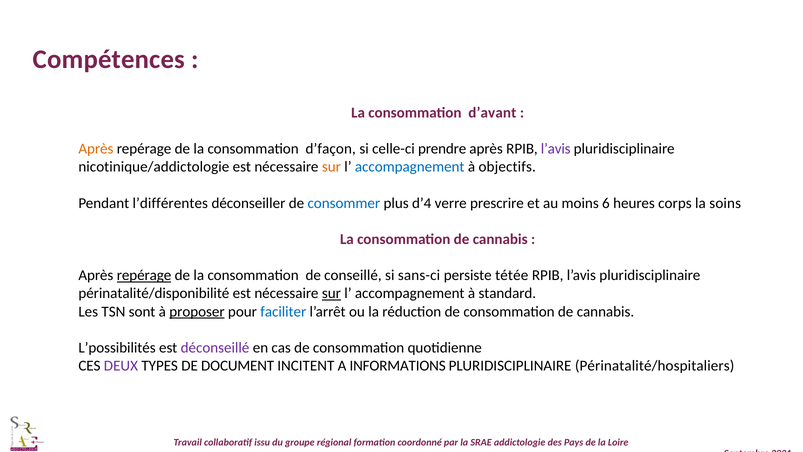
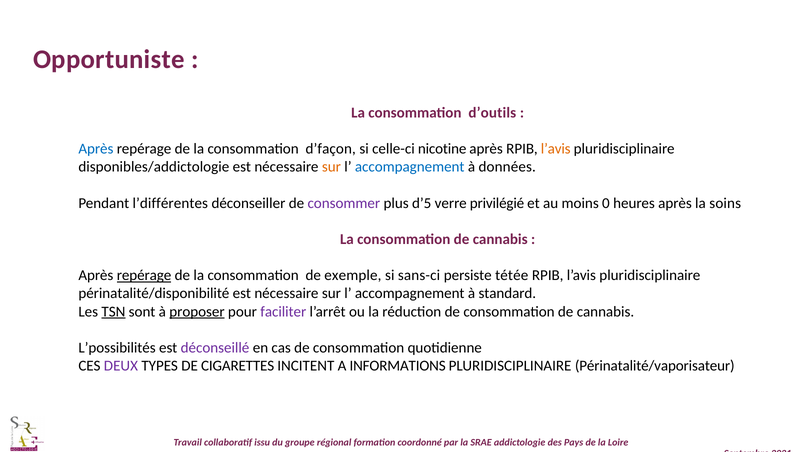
Compétences: Compétences -> Opportuniste (109, 59)
d’avant: d’avant -> d’outils (492, 113)
Après colour: orange -> blue (96, 149)
prendre: prendre -> nicotine (442, 149)
l’avis colour: purple -> orange (556, 149)
nicotinique/addictologie: nicotinique/addictologie -> disponibles/addictologie (154, 167)
objectifs: objectifs -> données (507, 167)
consommer colour: blue -> purple (344, 203)
d’4: d’4 -> d’5 (422, 203)
prescrire: prescrire -> privilégié (497, 203)
6: 6 -> 0 (606, 203)
heures corps: corps -> après (675, 203)
conseillé: conseillé -> exemple (353, 275)
sur underline: present -> none (331, 293)
TSN underline: none -> present (113, 311)
faciliter colour: blue -> purple (283, 311)
DOCUMENT: DOCUMENT -> CIGARETTES (238, 366)
Périnatalité/hospitaliers: Périnatalité/hospitaliers -> Périnatalité/vaporisateur (655, 366)
